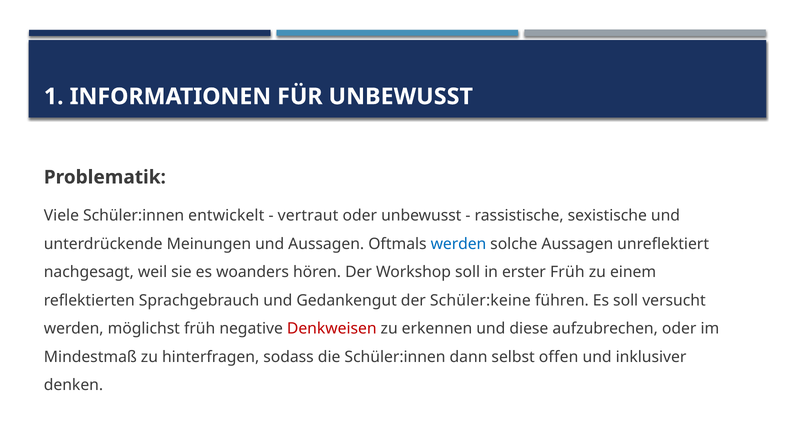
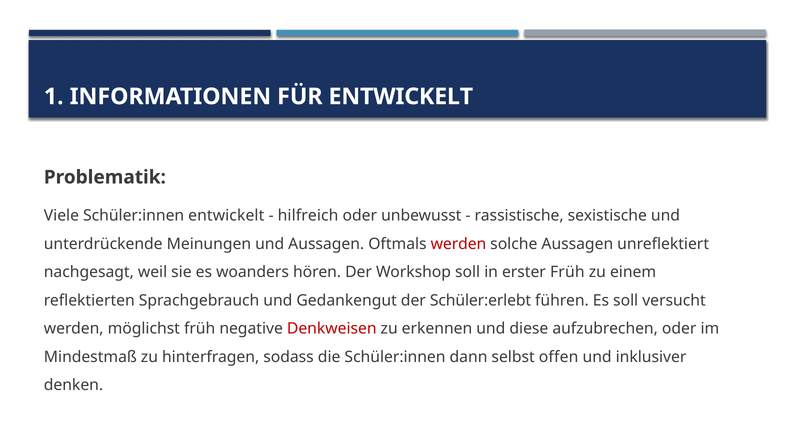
FÜR UNBEWUSST: UNBEWUSST -> ENTWICKELT (401, 97)
vertraut: vertraut -> hilfreich (308, 216)
werden colour: blue -> red (458, 244)
Schüler:keine: Schüler:keine -> Schüler:erlebt (481, 301)
